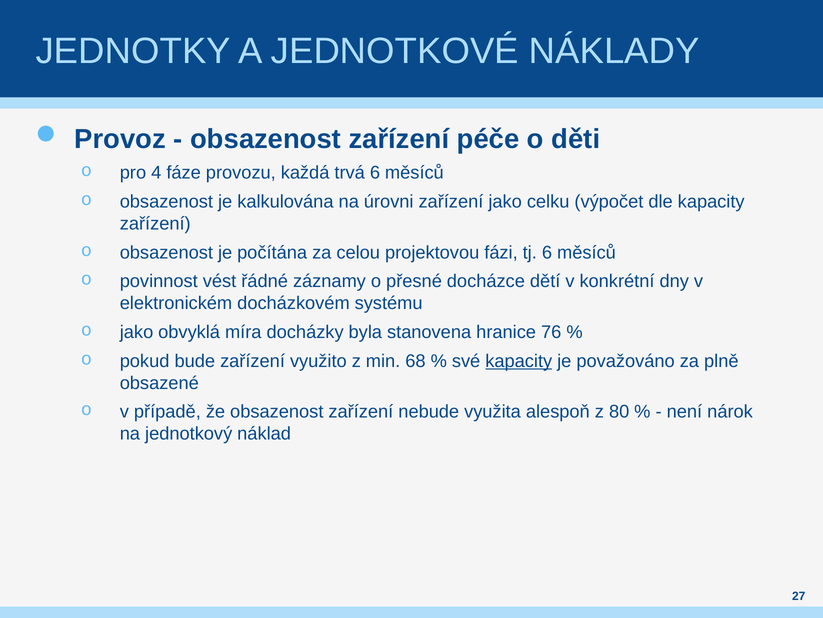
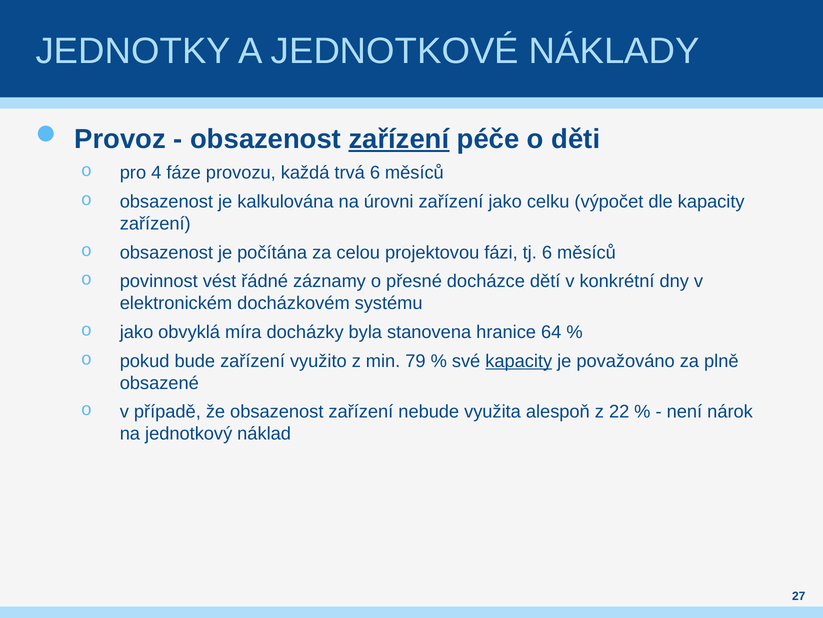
zařízení underline: none -> present (399, 139)
76: 76 -> 64 (551, 332)
68: 68 -> 79 (415, 361)
80: 80 -> 22 (619, 411)
